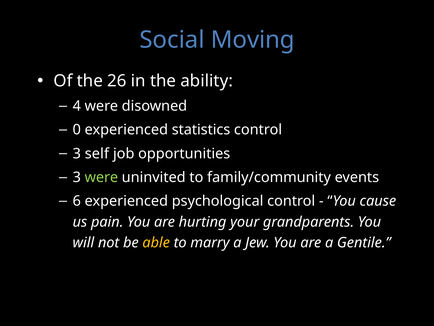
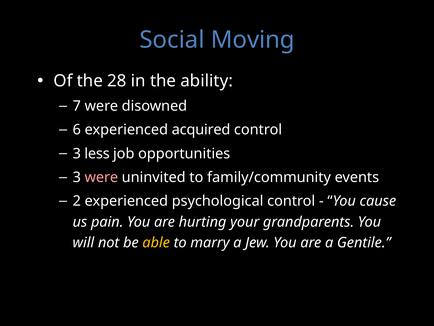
26: 26 -> 28 (117, 81)
4: 4 -> 7 (77, 106)
0: 0 -> 6 (77, 130)
statistics: statistics -> acquired (201, 130)
self: self -> less (97, 153)
were colour: light green -> pink (101, 177)
6: 6 -> 2 (77, 201)
